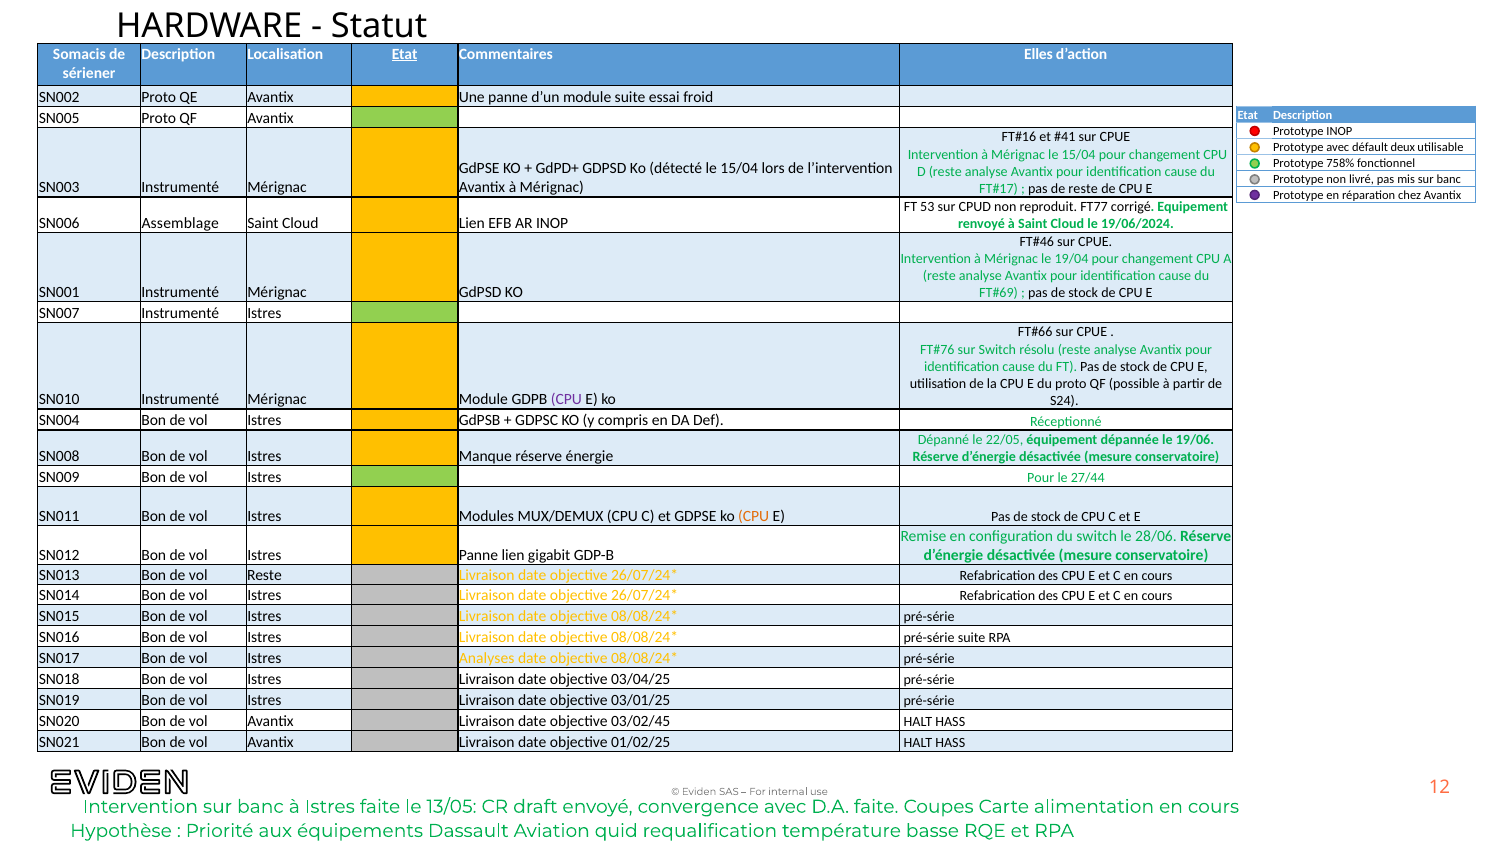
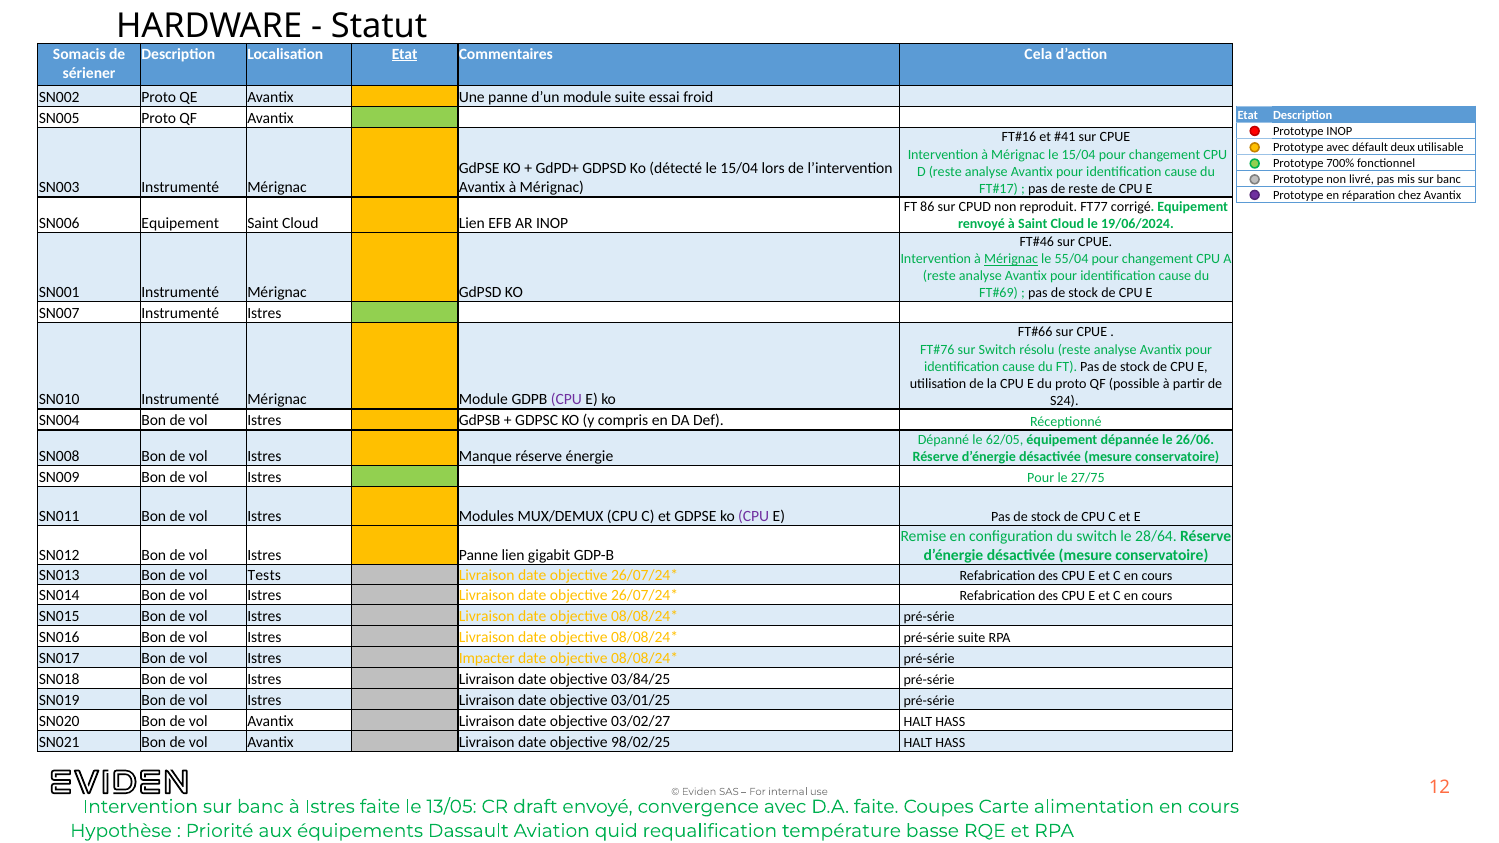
Elles: Elles -> Cela (1038, 54)
758%: 758% -> 700% (1340, 163)
53: 53 -> 86 (927, 207)
SN006 Assemblage: Assemblage -> Equipement (180, 223)
Mérignac underline: none -> present (1011, 259)
19/04: 19/04 -> 55/04 (1072, 259)
22/05: 22/05 -> 62/05 (1005, 440)
19/06: 19/06 -> 26/06 (1195, 440)
27/44: 27/44 -> 27/75 (1088, 478)
CPU colour: orange -> purple (754, 516)
28/06: 28/06 -> 28/64 (1156, 536)
vol Reste: Reste -> Tests (264, 575)
Analyses: Analyses -> Impacter (487, 658)
03/04/25: 03/04/25 -> 03/84/25 (641, 679)
03/02/45: 03/02/45 -> 03/02/27 (641, 721)
01/02/25: 01/02/25 -> 98/02/25 (641, 742)
